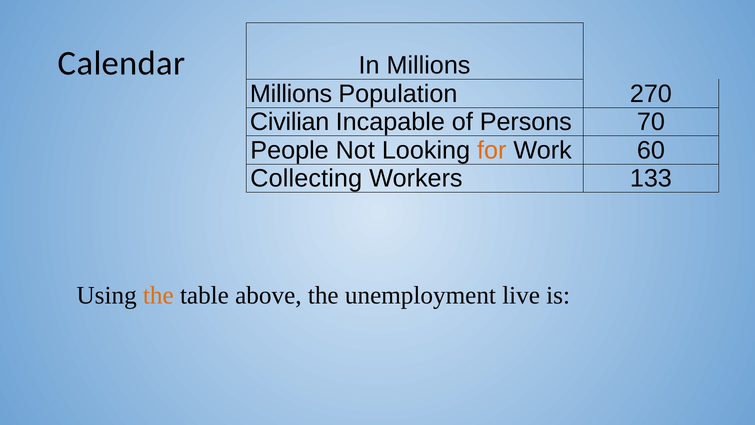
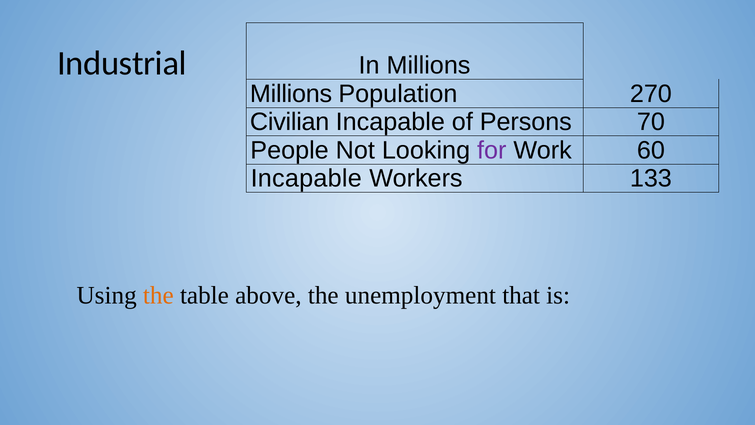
Calendar: Calendar -> Industrial (122, 63)
for colour: orange -> purple (492, 150)
Collecting: Collecting -> Incapable (306, 178)
live: live -> that (521, 295)
